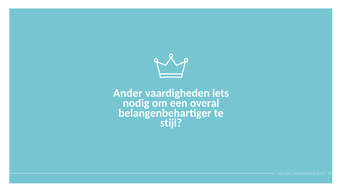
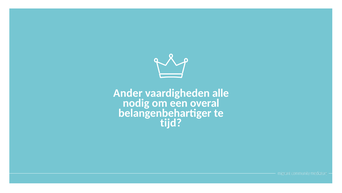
iets: iets -> alle (221, 93)
stijl: stijl -> tijd (171, 122)
